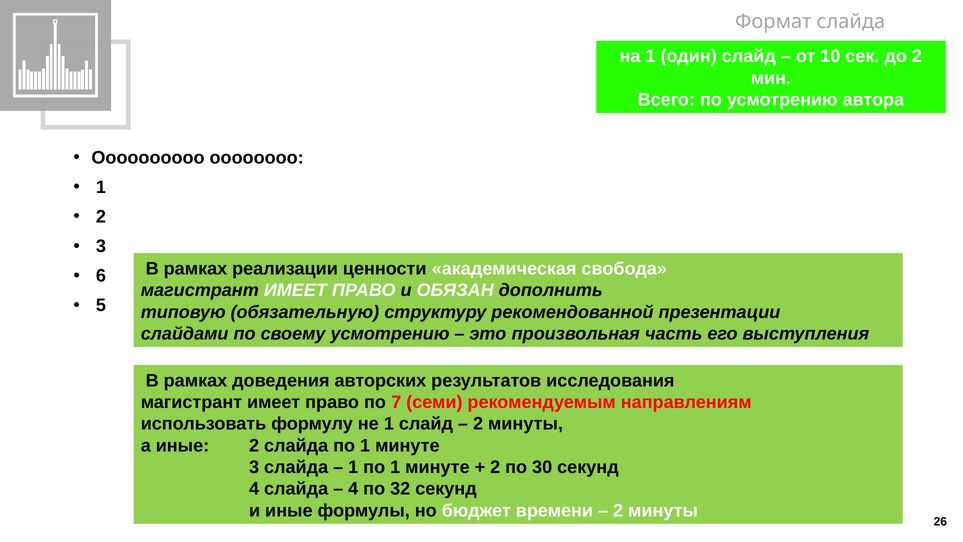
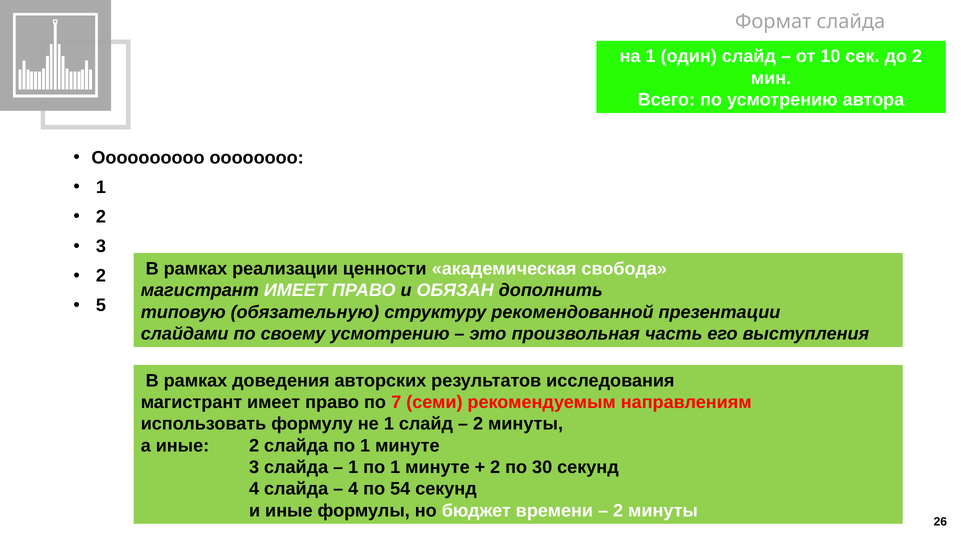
6: 6 -> 2 (101, 276)
32: 32 -> 54 (400, 489)
